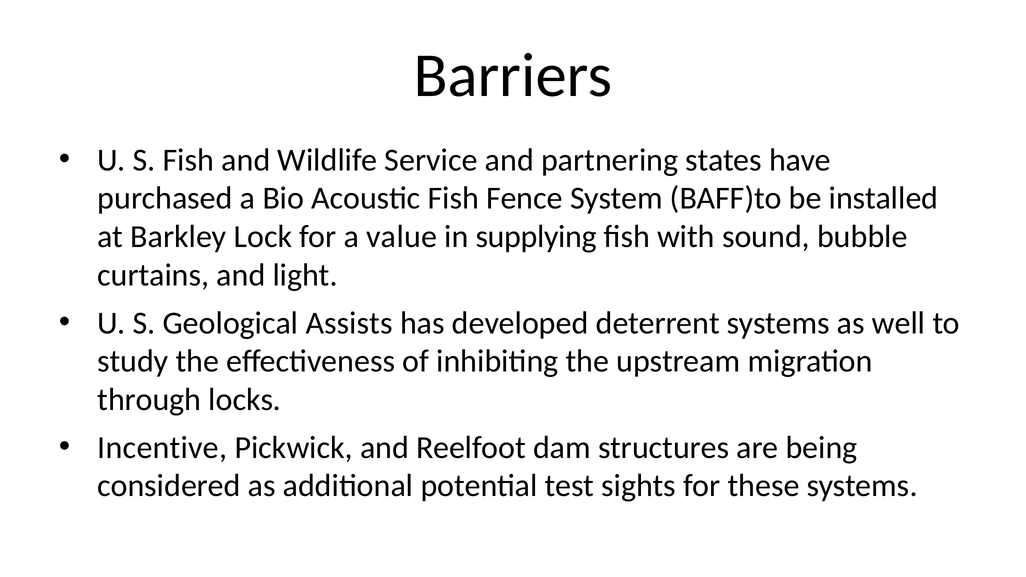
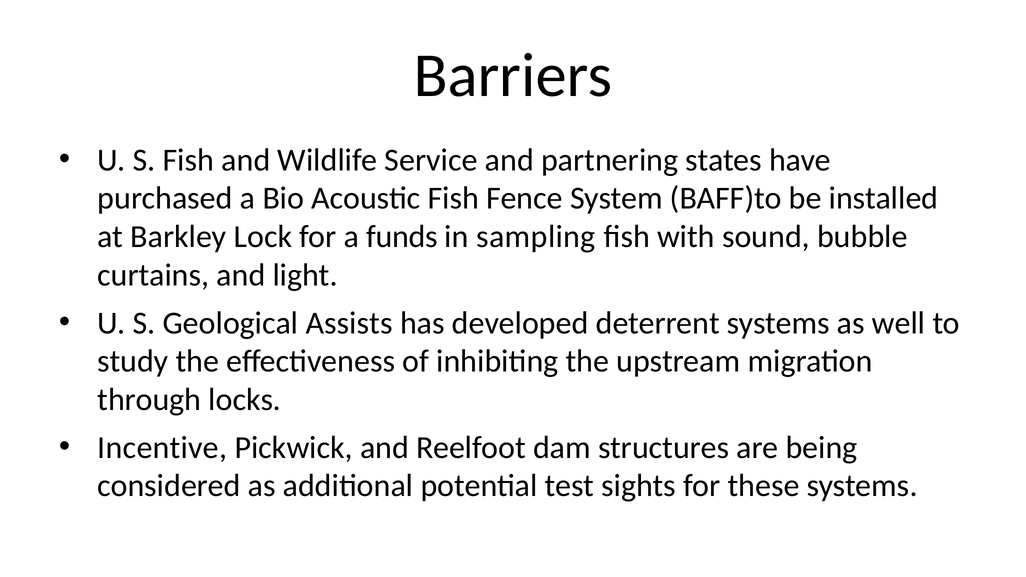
value: value -> funds (402, 237)
supplying: supplying -> sampling (536, 237)
